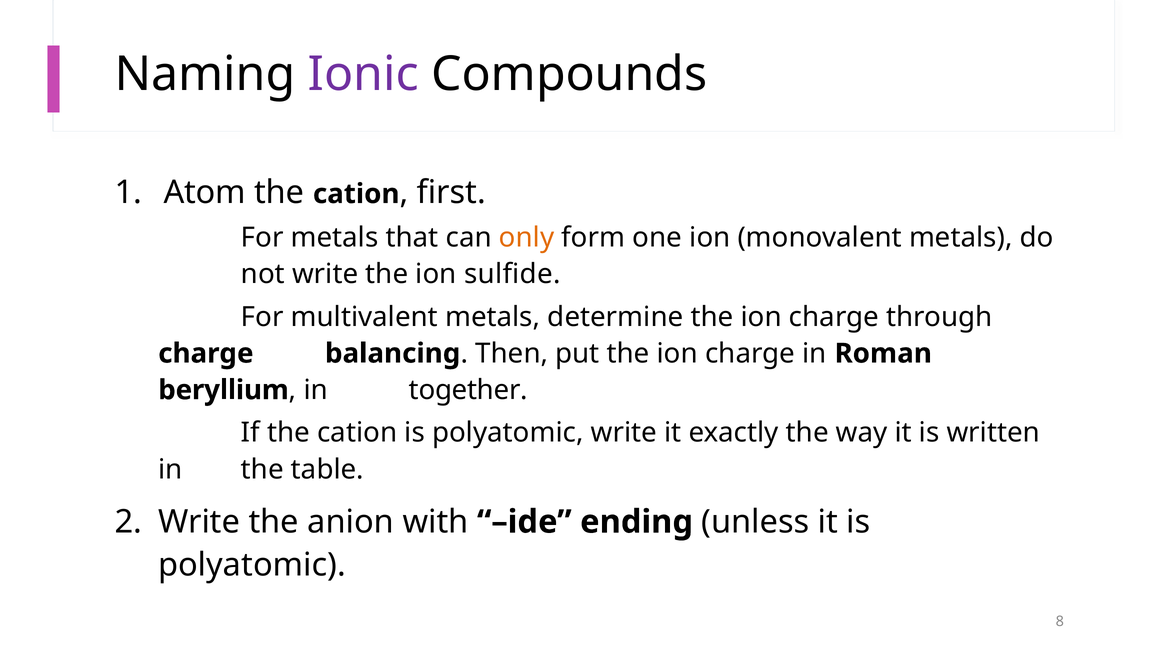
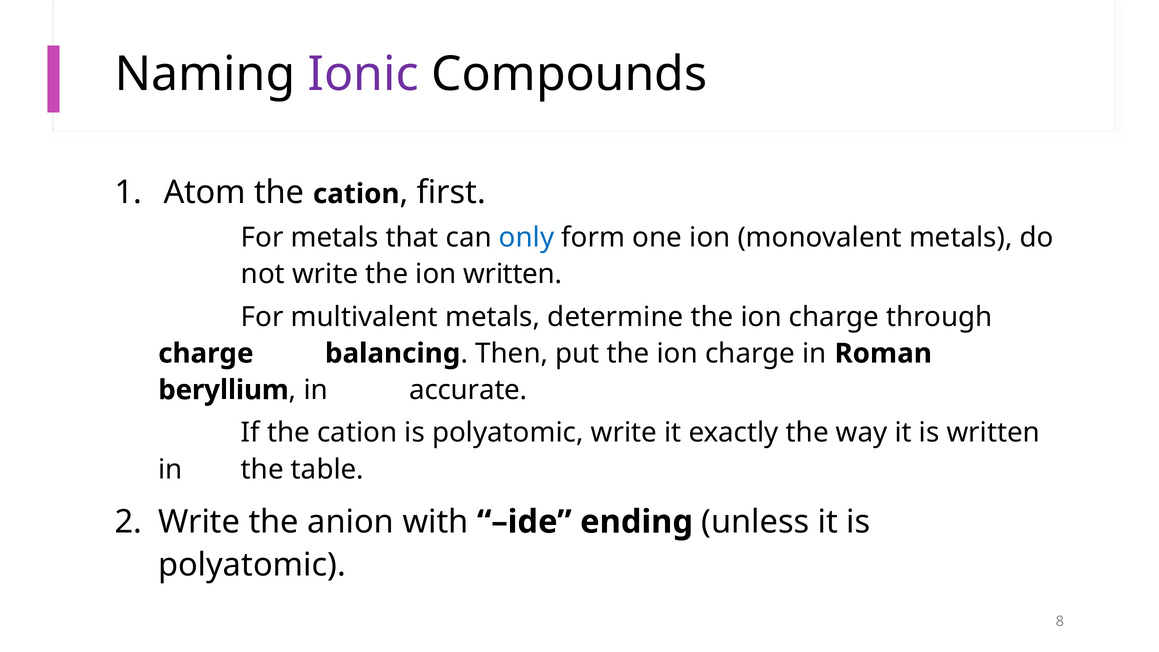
only colour: orange -> blue (527, 238)
ion sulfide: sulfide -> written (513, 274)
together: together -> accurate (468, 390)
